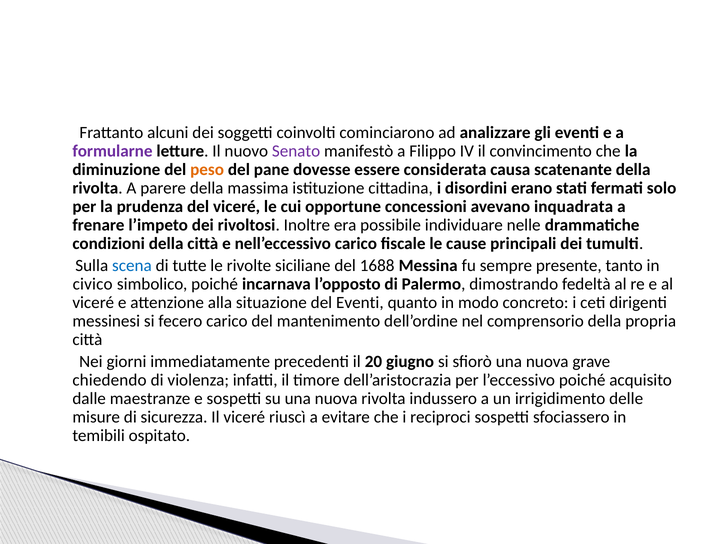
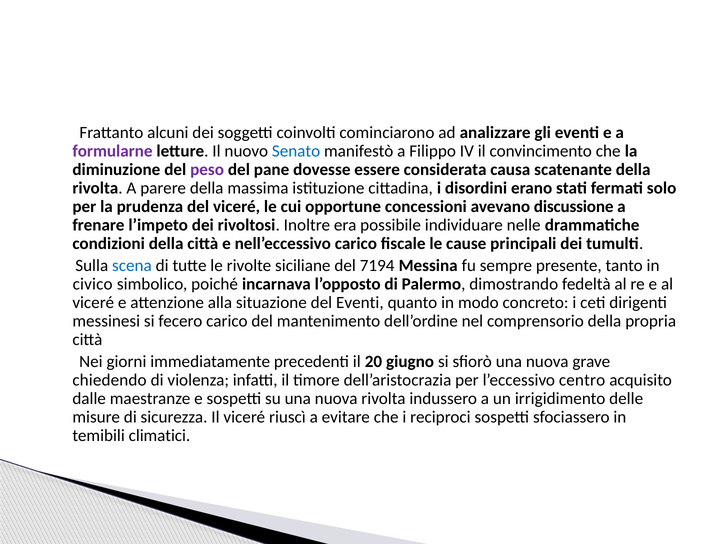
Senato colour: purple -> blue (296, 151)
peso colour: orange -> purple (207, 169)
inquadrata: inquadrata -> discussione (574, 206)
1688: 1688 -> 7194 (377, 266)
l’eccessivo poiché: poiché -> centro (582, 380)
ospitato: ospitato -> climatici (159, 436)
